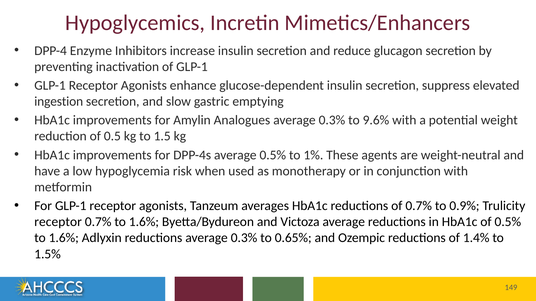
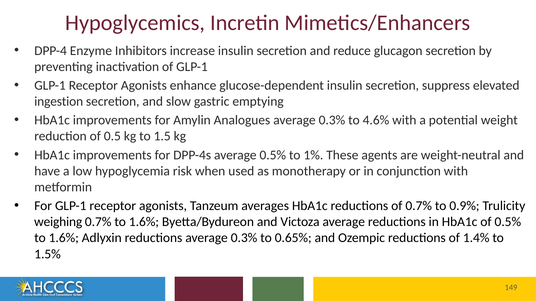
9.6%: 9.6% -> 4.6% (376, 120)
receptor: receptor -> weighing (58, 222)
